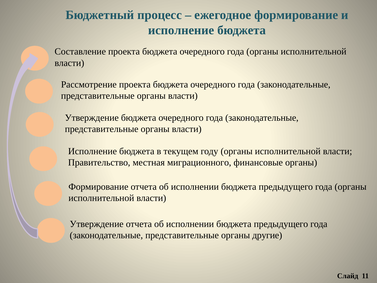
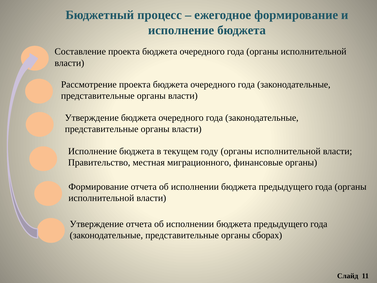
другие: другие -> сборах (267, 235)
